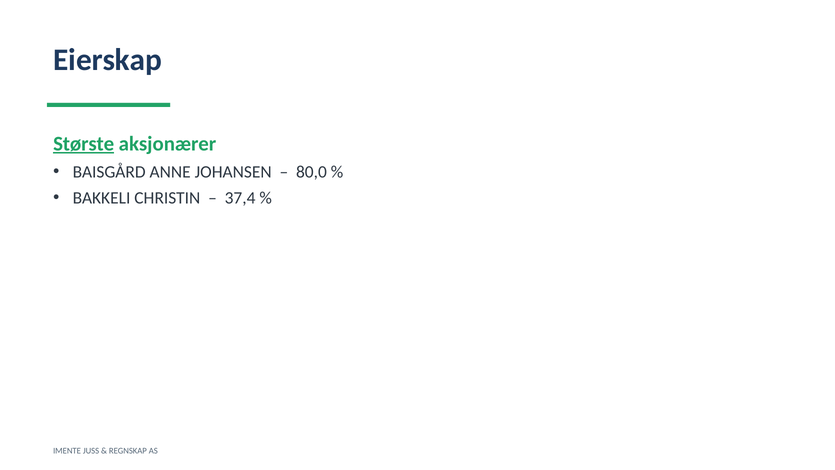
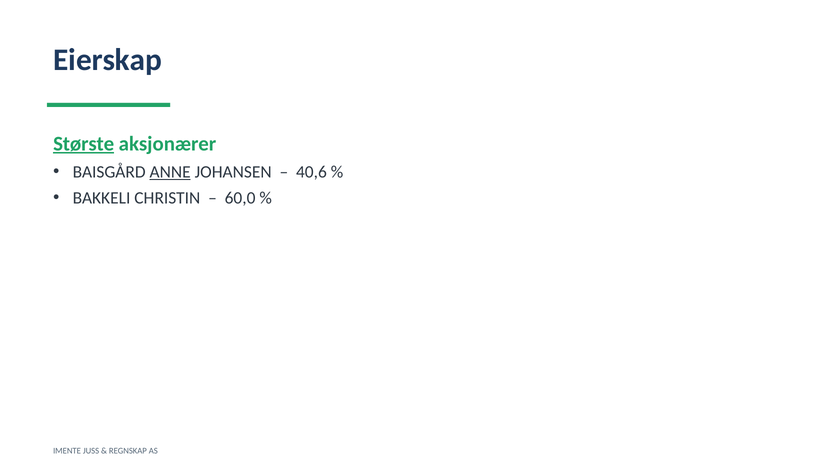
ANNE underline: none -> present (170, 172)
80,0: 80,0 -> 40,6 (311, 172)
37,4: 37,4 -> 60,0 (240, 198)
